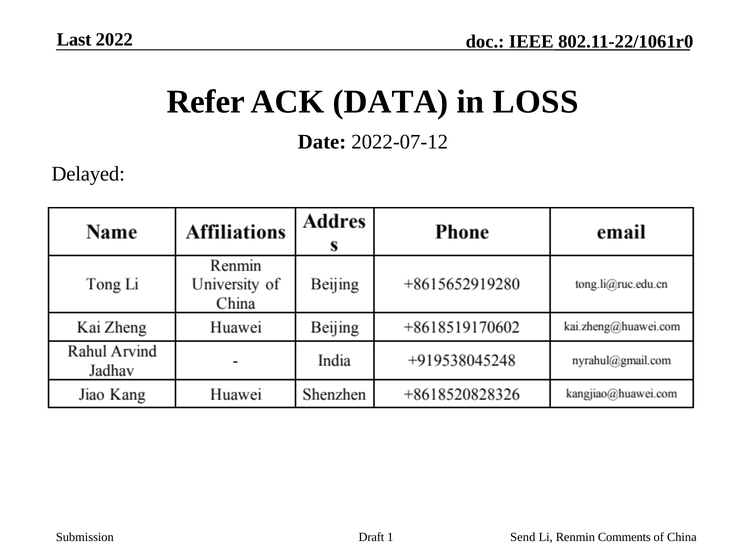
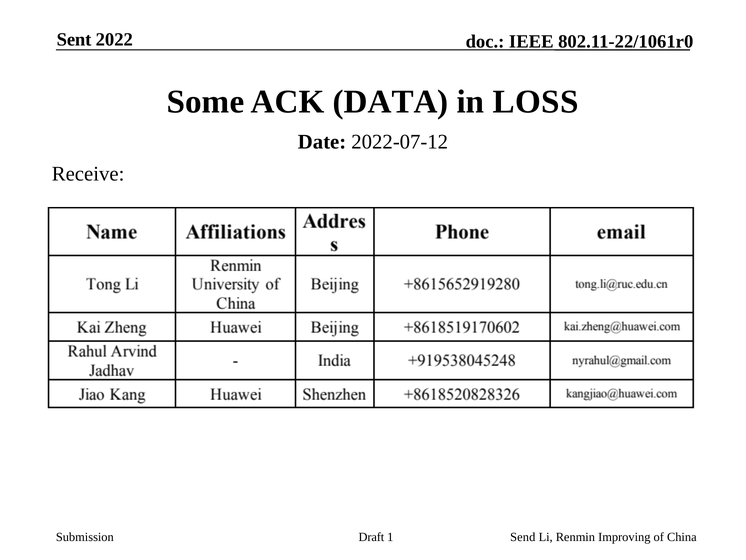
Last: Last -> Sent (74, 40)
Refer: Refer -> Some (205, 102)
Delayed: Delayed -> Receive (88, 174)
Comments: Comments -> Improving (624, 537)
